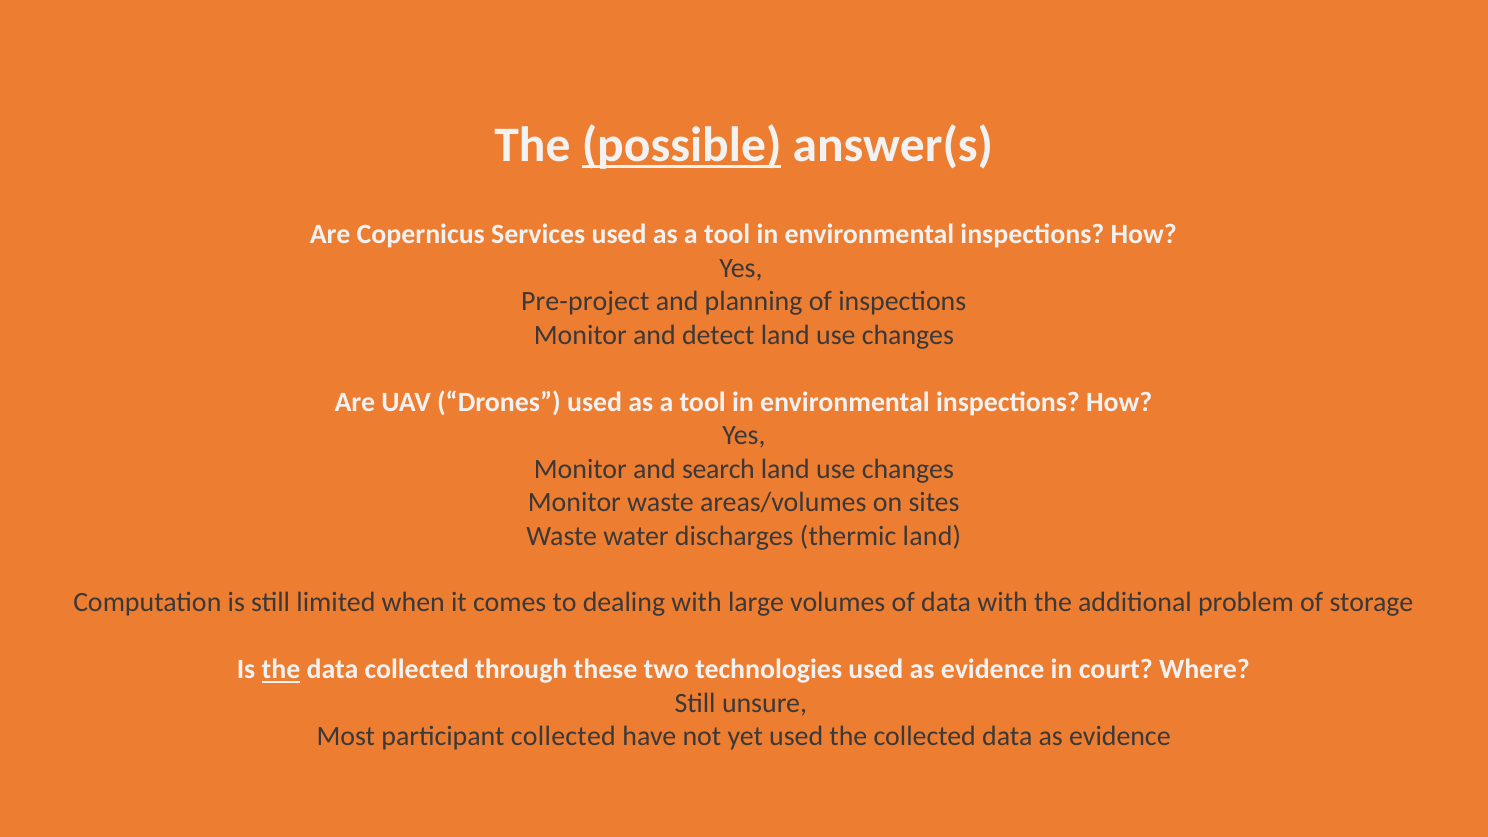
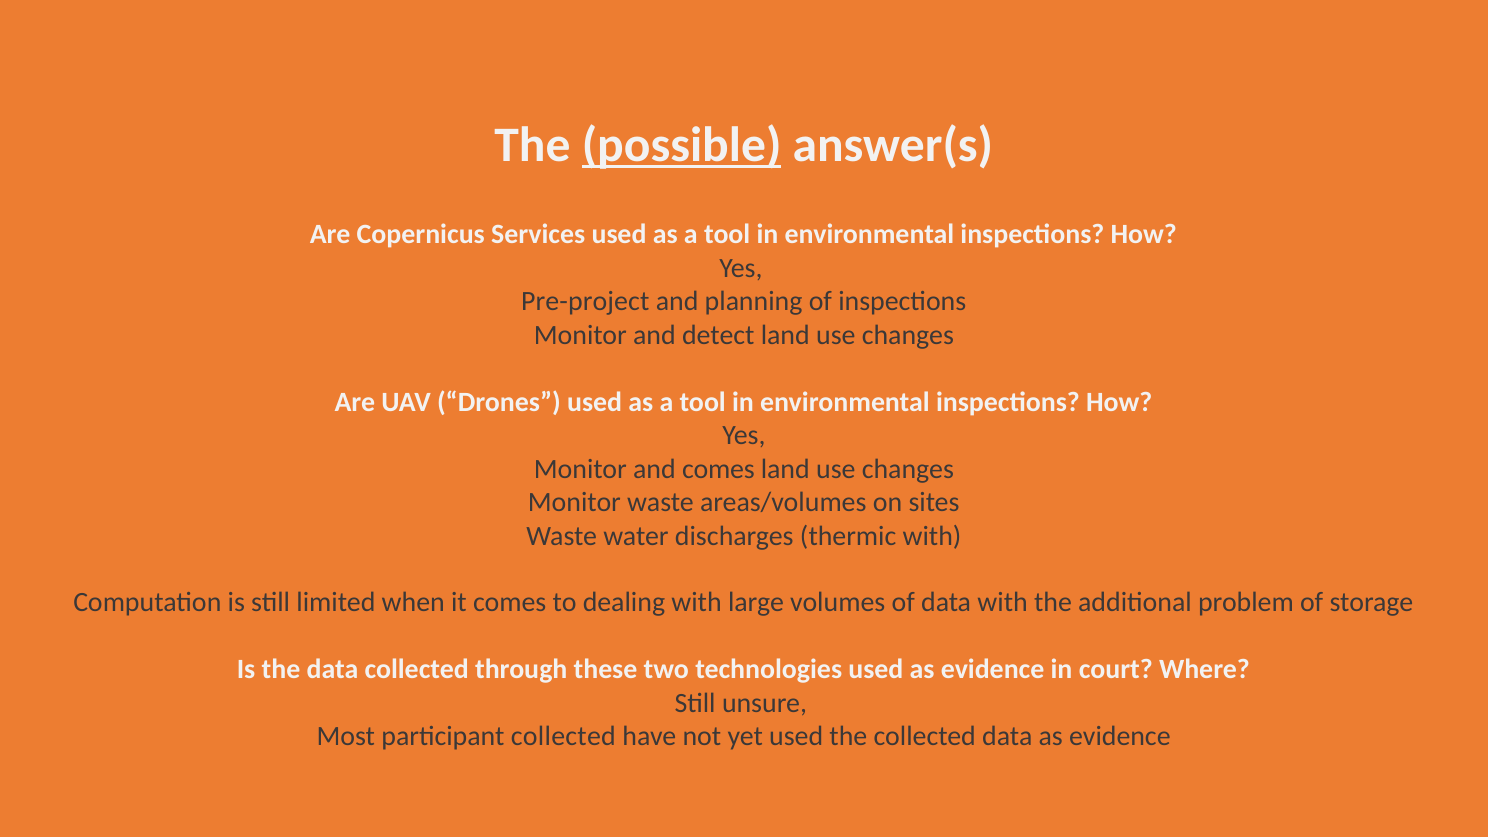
and search: search -> comes (718, 469)
thermic land: land -> with (932, 536)
the underline: present -> none (281, 670)
